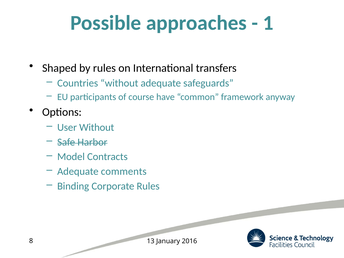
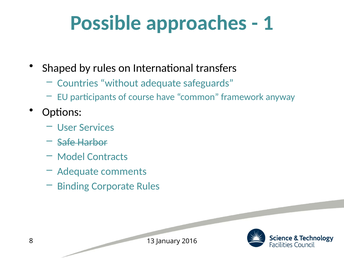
User Without: Without -> Services (97, 127)
